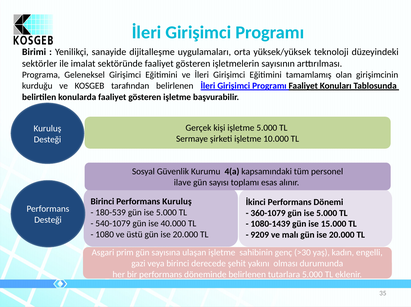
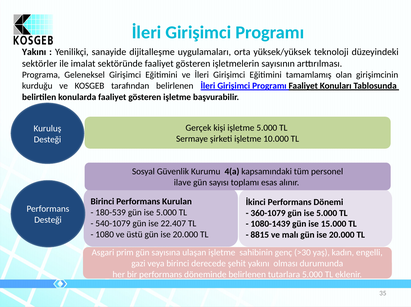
Birimi: Birimi -> Yakını (34, 52)
Performans Kuruluş: Kuruluş -> Kurulan (177, 202)
40.000: 40.000 -> 22.407 (173, 223)
9209: 9209 -> 8815 (260, 235)
